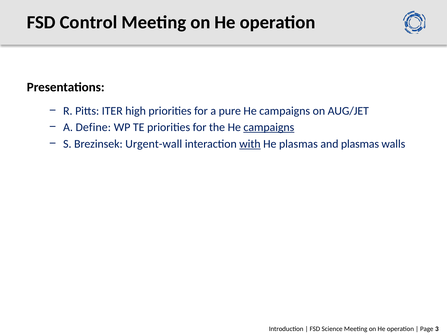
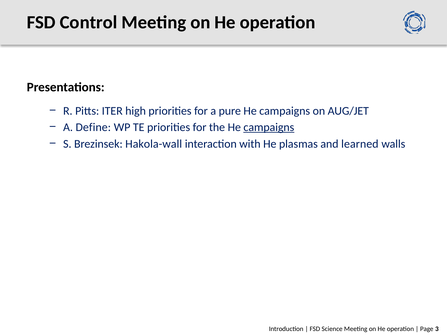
Urgent-wall: Urgent-wall -> Hakola-wall (154, 144)
with underline: present -> none (250, 144)
and plasmas: plasmas -> learned (360, 144)
